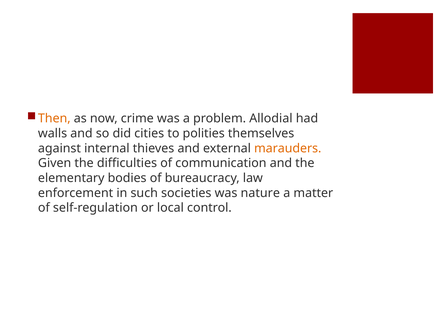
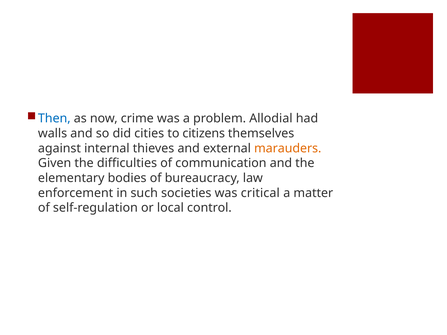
Then colour: orange -> blue (54, 119)
polities: polities -> citizens (204, 133)
nature: nature -> critical (260, 193)
